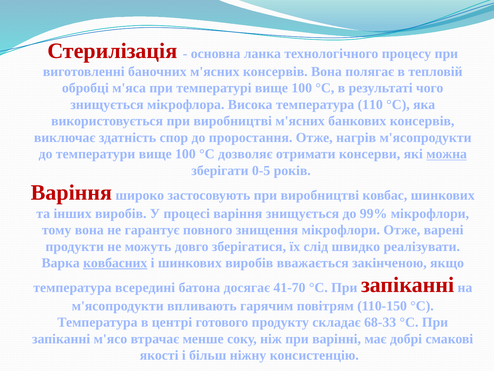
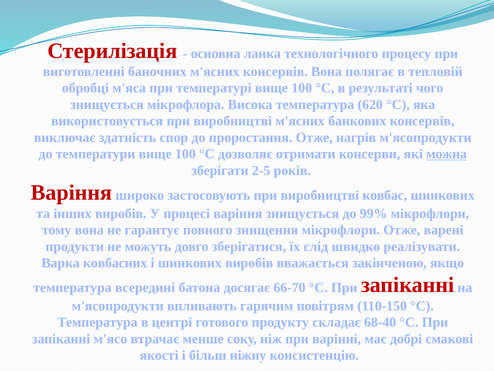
110: 110 -> 620 (370, 104)
0-5: 0-5 -> 2-5 (261, 170)
ковбасних underline: present -> none (115, 263)
41-70: 41-70 -> 66-70 (289, 287)
68-33: 68-33 -> 68-40 (380, 322)
